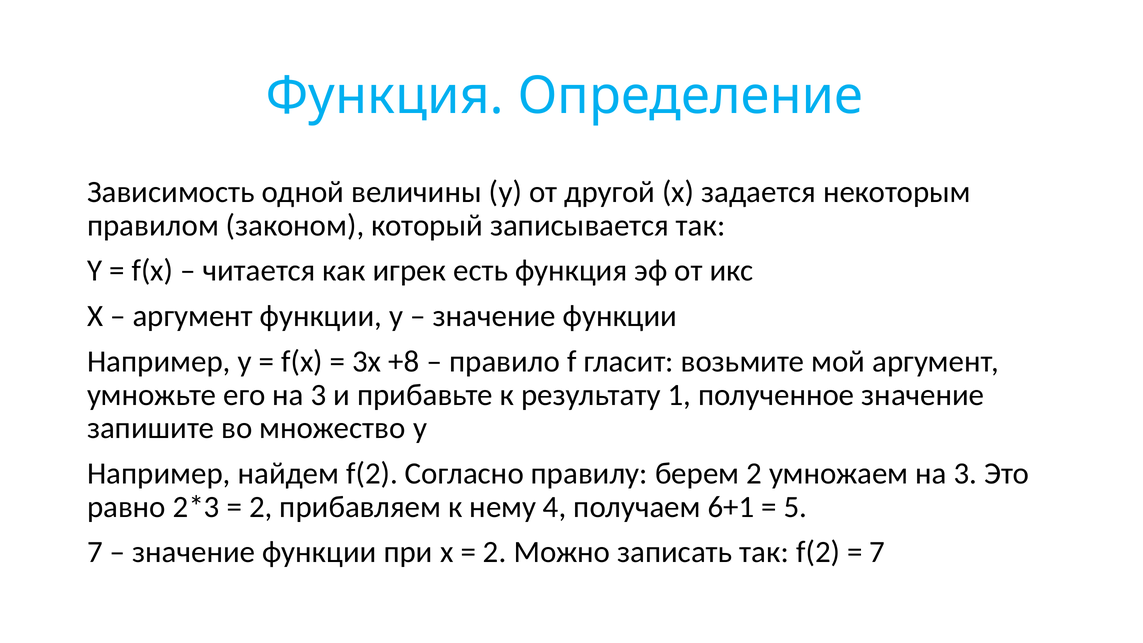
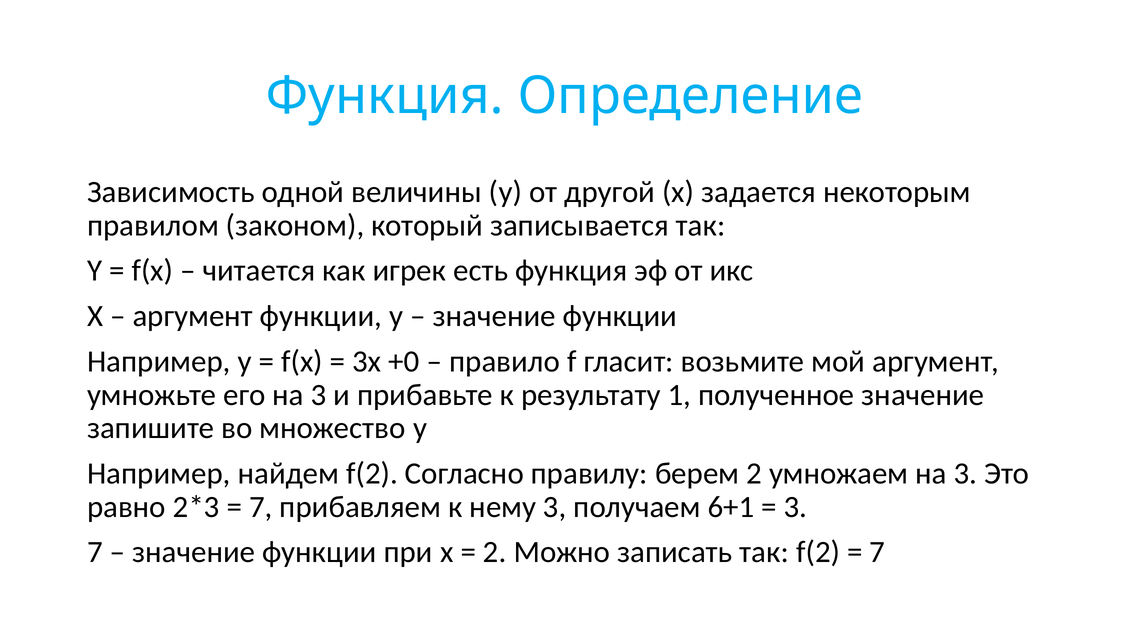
+8: +8 -> +0 (404, 361)
2: 2 -> 7 (261, 507)
нему 4: 4 -> 3 (555, 507)
5: 5 -> 3 (795, 507)
